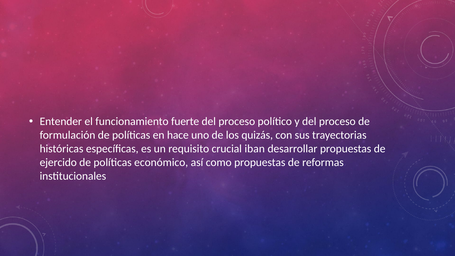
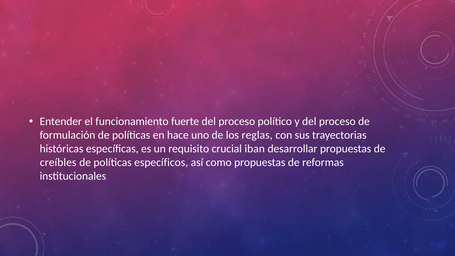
quizás: quizás -> reglas (257, 135)
ejercido: ejercido -> creíbles (58, 162)
económico: económico -> específicos (161, 162)
